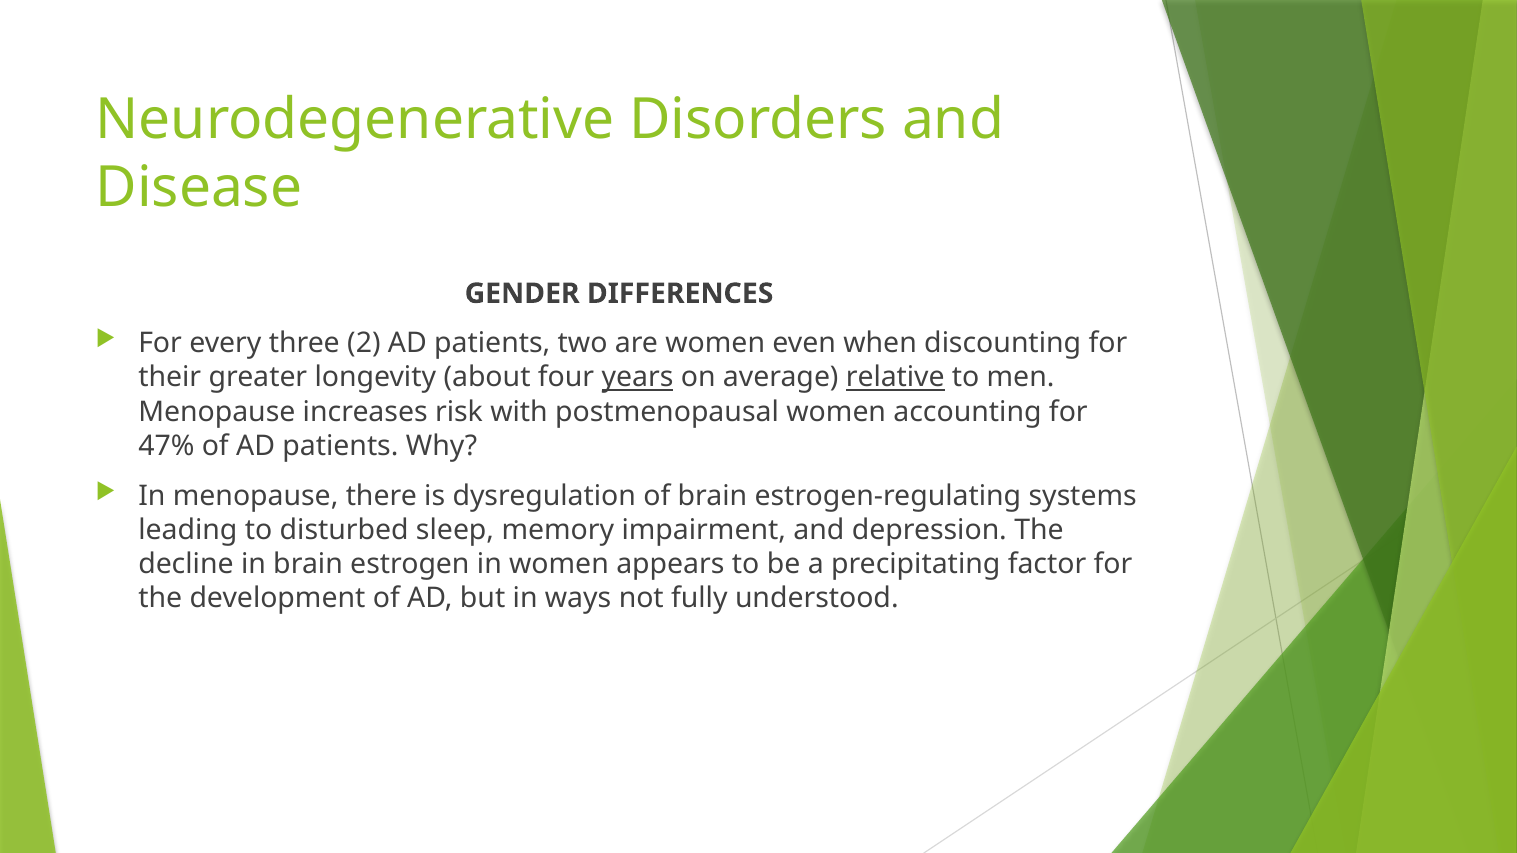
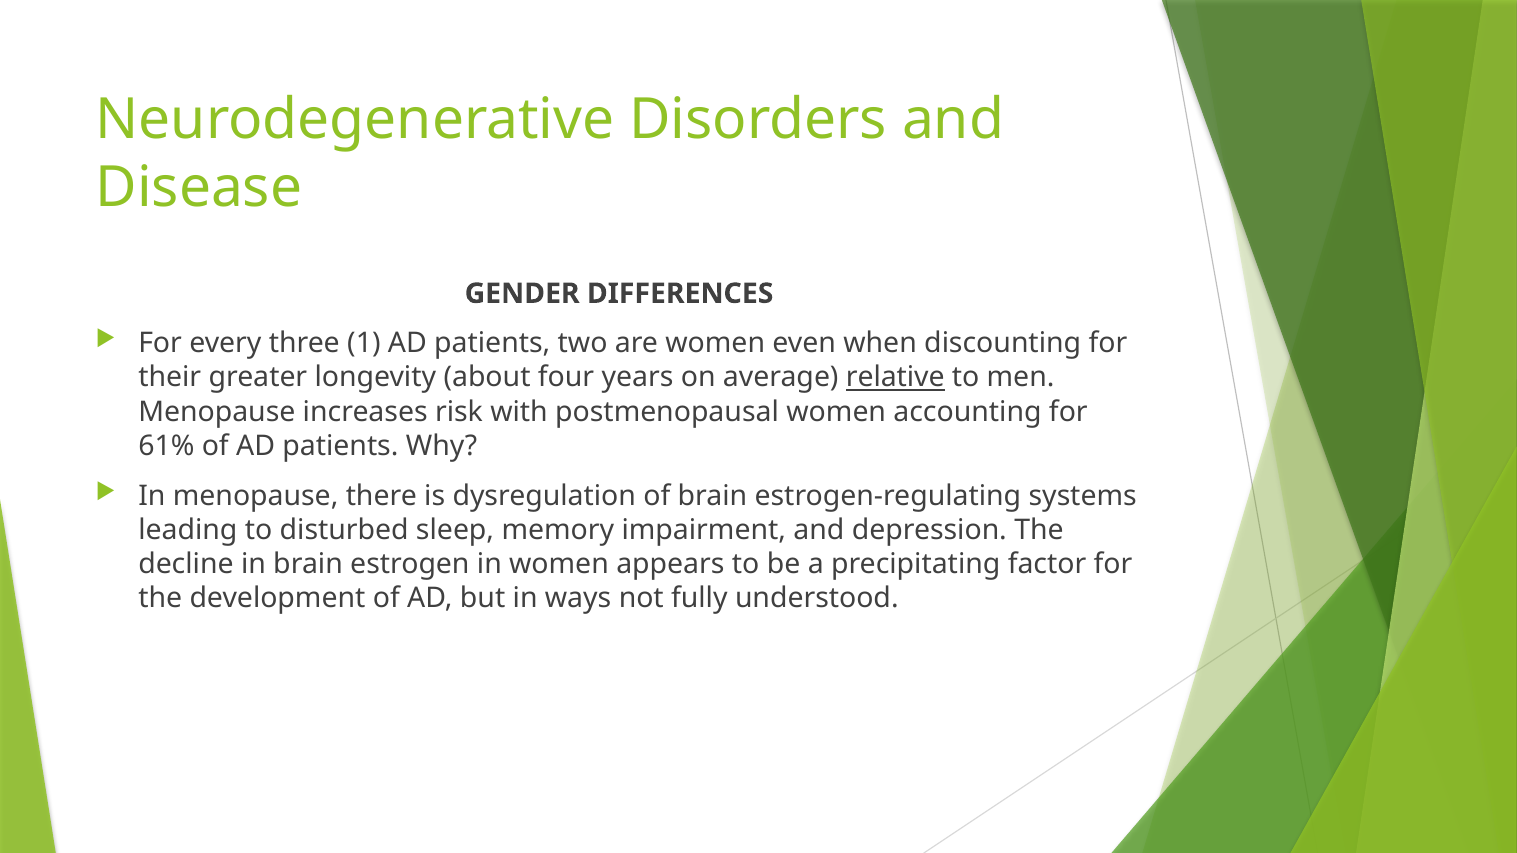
2: 2 -> 1 (364, 344)
years underline: present -> none (638, 378)
47%: 47% -> 61% (166, 446)
